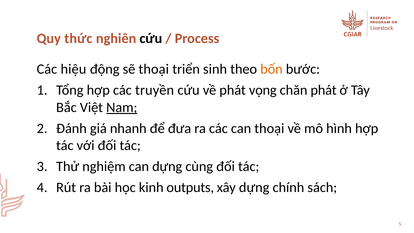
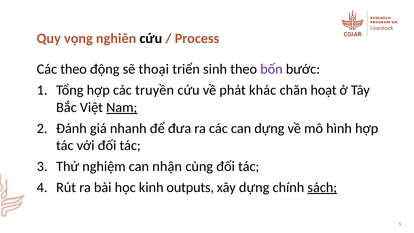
thức: thức -> vọng (78, 38)
Các hiệu: hiệu -> theo (74, 69)
bốn colour: orange -> purple (271, 69)
vọng: vọng -> khác (263, 90)
chăn phát: phát -> hoạt (324, 90)
can thoại: thoại -> dựng (269, 128)
can dựng: dựng -> nhận (167, 166)
sách underline: none -> present (322, 187)
